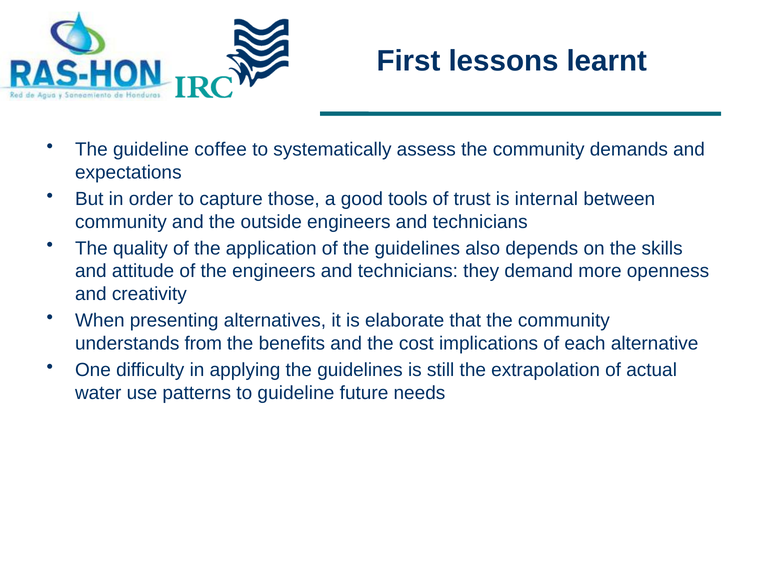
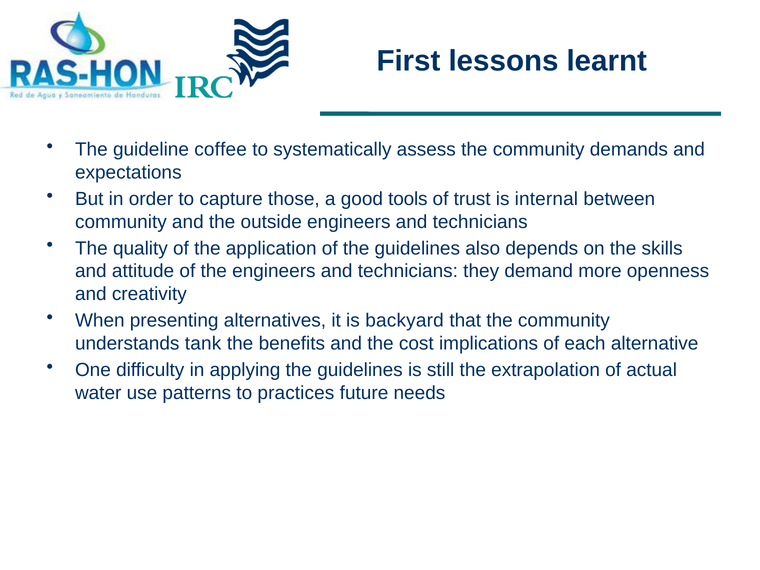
elaborate: elaborate -> backyard (405, 321)
from: from -> tank (203, 343)
to guideline: guideline -> practices (296, 393)
